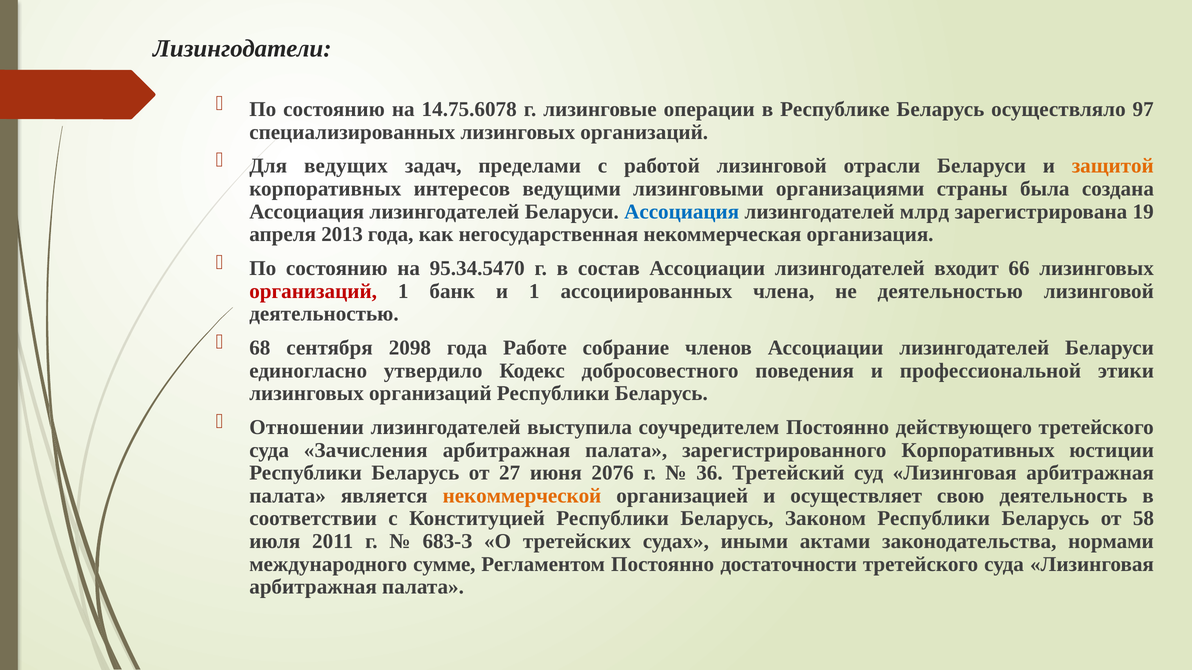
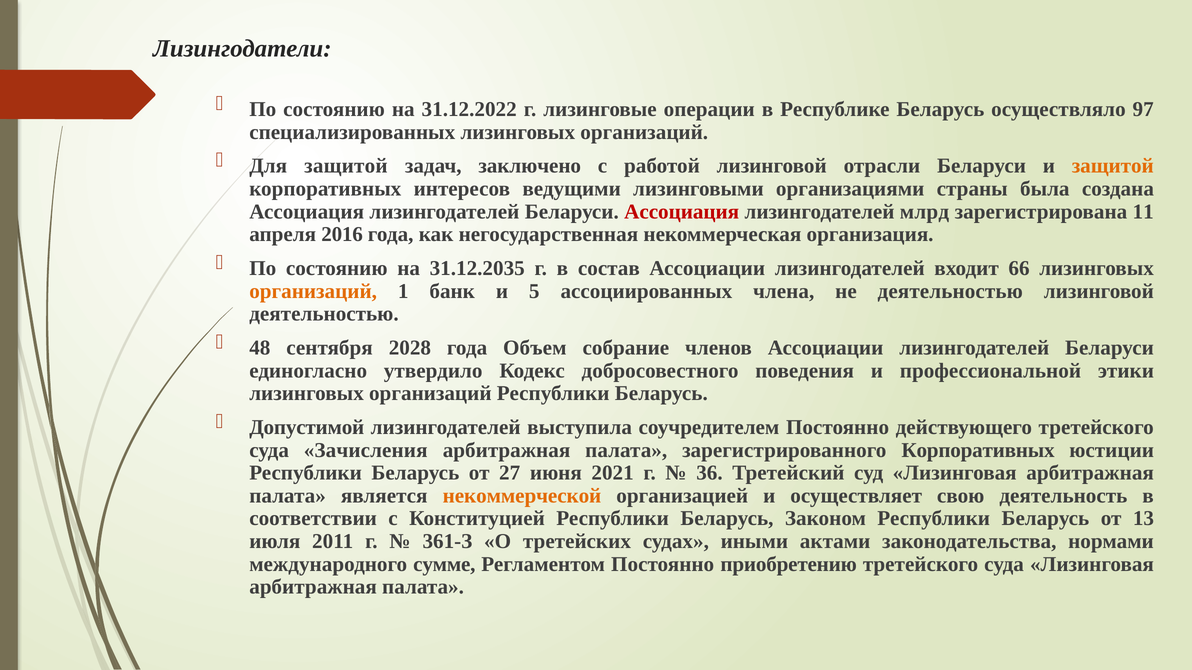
14.75.6078: 14.75.6078 -> 31.12.2022 (469, 109)
Для ведущих: ведущих -> защитой (346, 166)
пределами: пределами -> заключено (530, 166)
Ассоциация colour: blue -> red (682, 212)
19: 19 -> 11 (1143, 212)
2013: 2013 -> 2016 (342, 235)
95.34.5470: 95.34.5470 -> 31.12.2035 (477, 269)
организаций colour: red -> orange (313, 291)
и 1: 1 -> 5 (534, 291)
68: 68 -> 48 (260, 348)
2098: 2098 -> 2028 (410, 348)
Работе: Работе -> Объем (535, 348)
Отношении: Отношении -> Допустимой (307, 428)
2076: 2076 -> 2021 (613, 473)
58: 58 -> 13 (1143, 519)
683-З: 683-З -> 361-З (447, 542)
достаточности: достаточности -> приобретению (789, 565)
